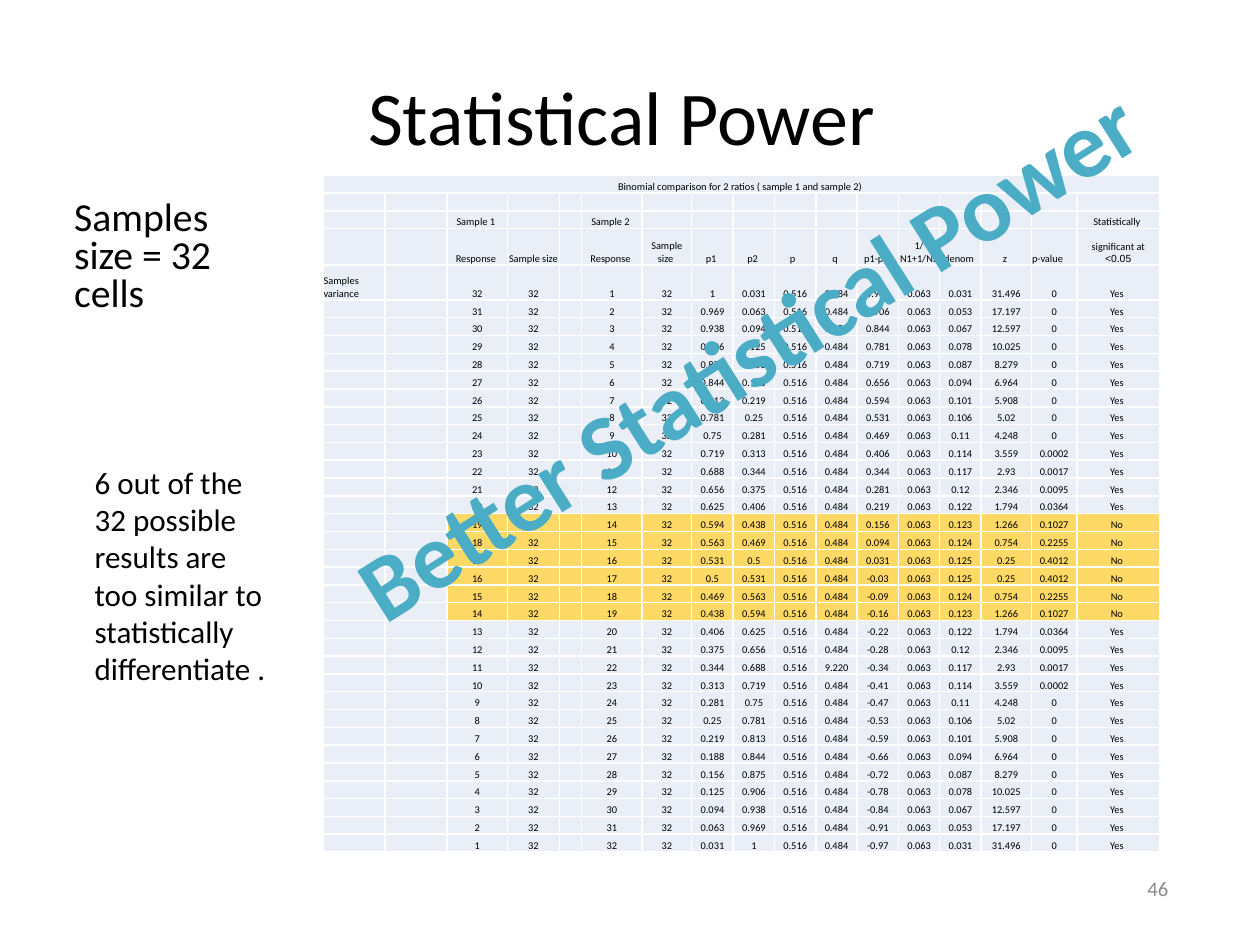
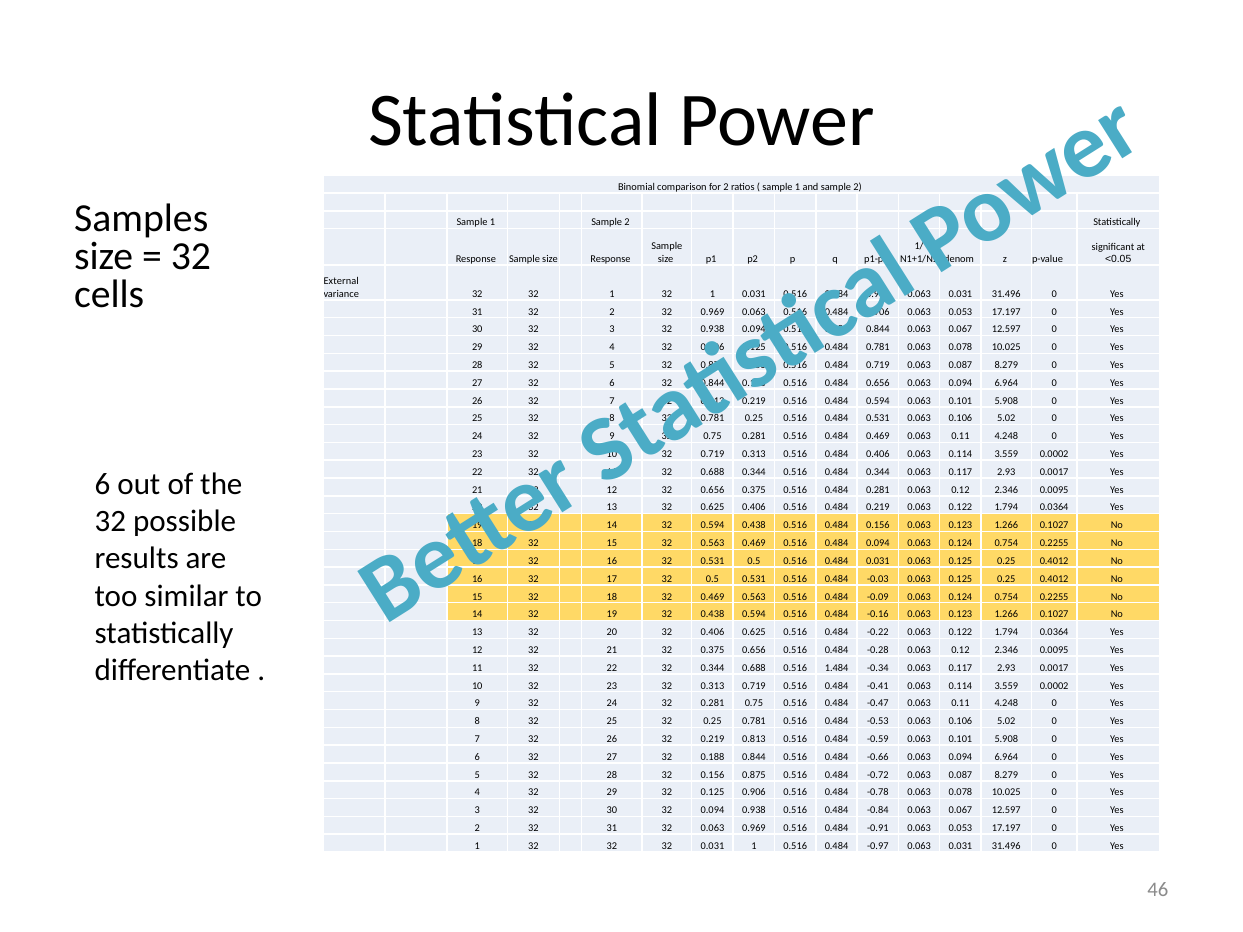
Samples: Samples -> External (341, 281)
9.220: 9.220 -> 1.484 (837, 668)
